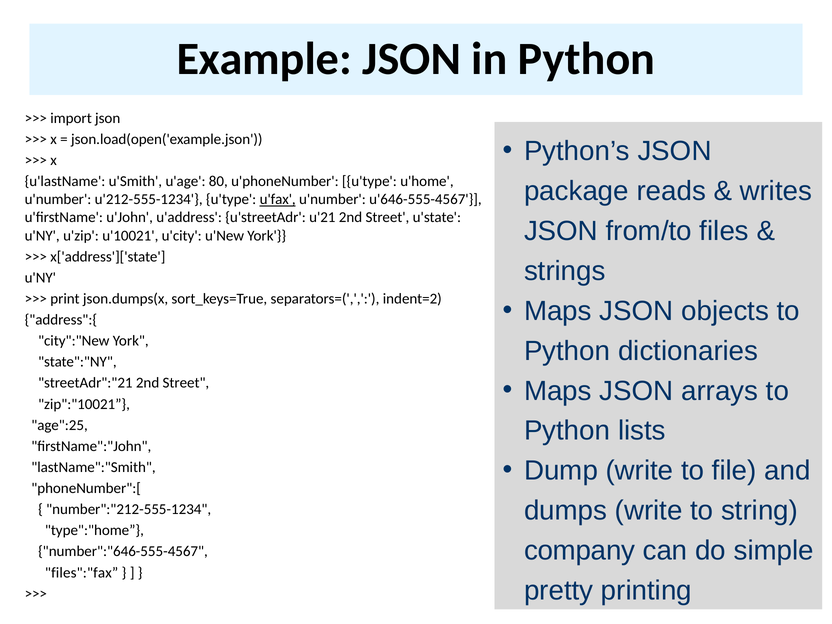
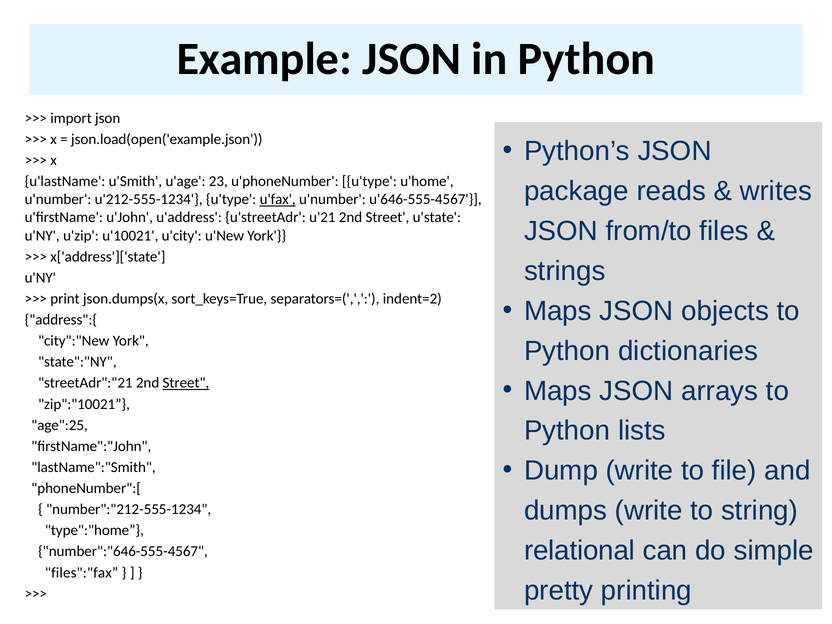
80: 80 -> 23 (218, 181)
Street underline: none -> present (186, 383)
company: company -> relational (580, 551)
